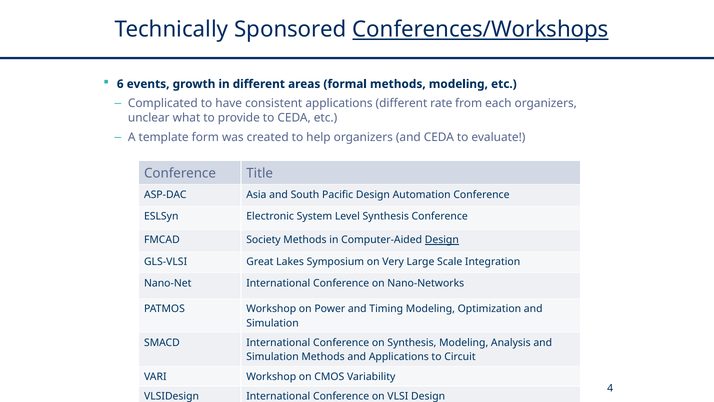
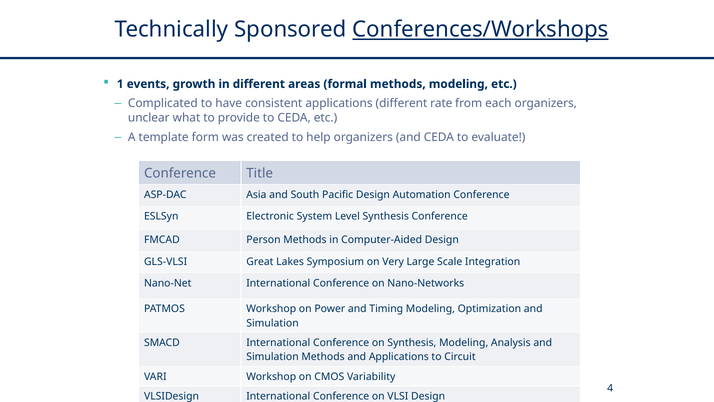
6: 6 -> 1 (120, 84)
Society: Society -> Person (263, 240)
Design underline: present -> none (442, 240)
